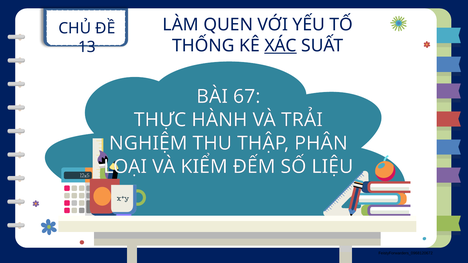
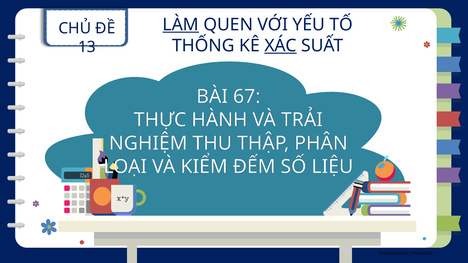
LÀM underline: none -> present (181, 25)
